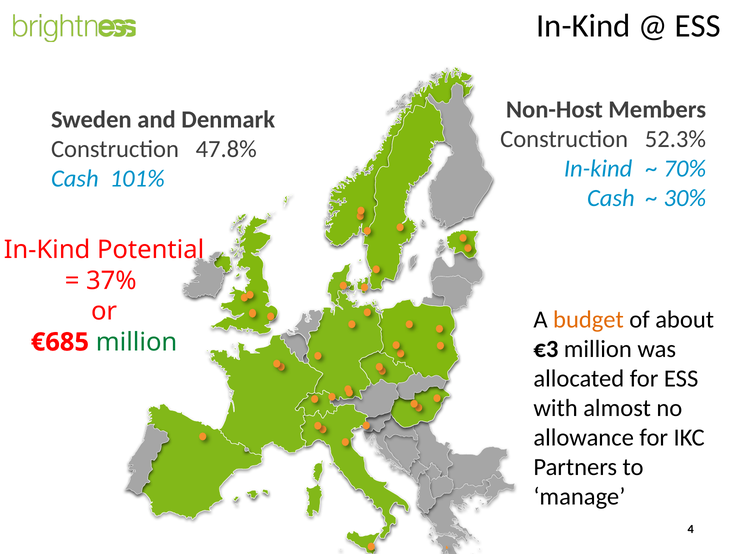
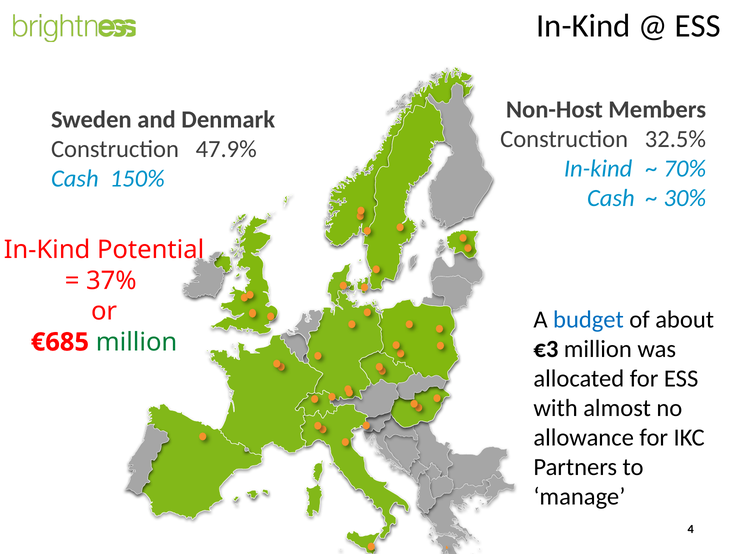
52.3%: 52.3% -> 32.5% (675, 139)
47.8%: 47.8% -> 47.9% (226, 149)
101%: 101% -> 150% (137, 178)
budget colour: orange -> blue (588, 319)
